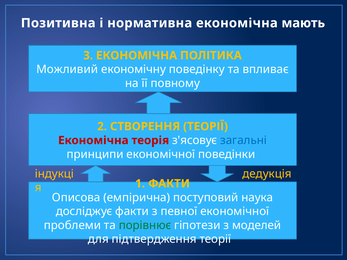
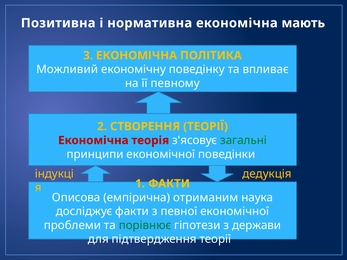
повному: повному -> певному (175, 83)
загальні colour: blue -> green (244, 140)
поступовий: поступовий -> отриманим (206, 198)
моделей: моделей -> держави (257, 225)
